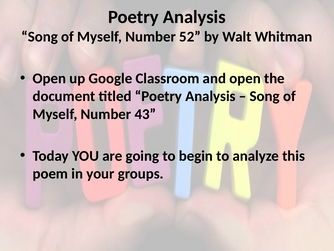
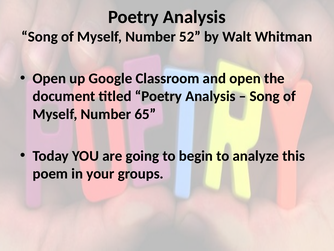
43: 43 -> 65 (145, 114)
